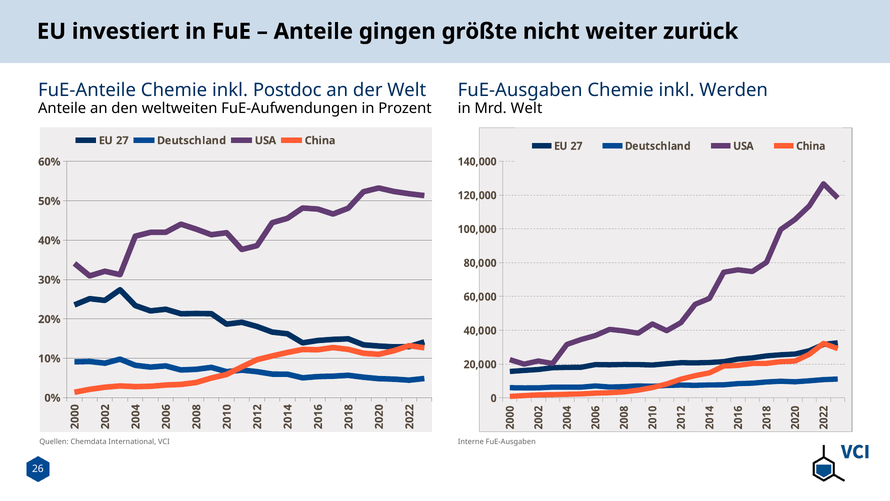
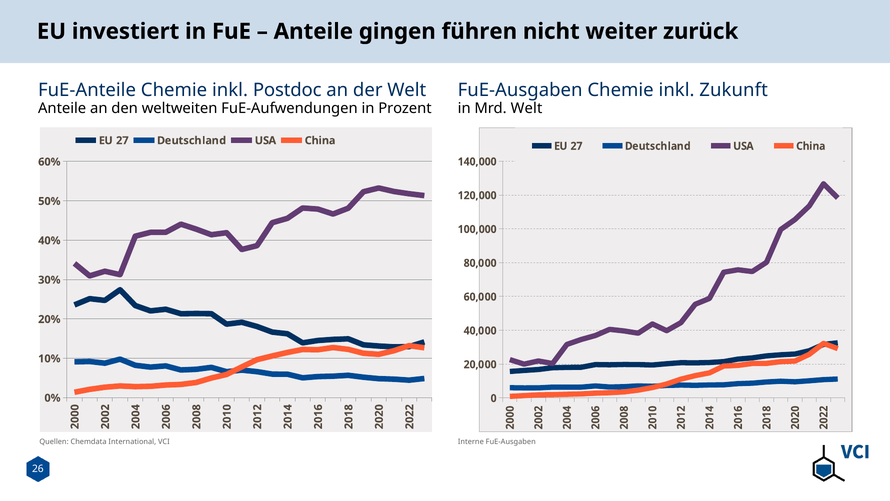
größte: größte -> führen (479, 31)
Werden: Werden -> Zukunft (734, 90)
